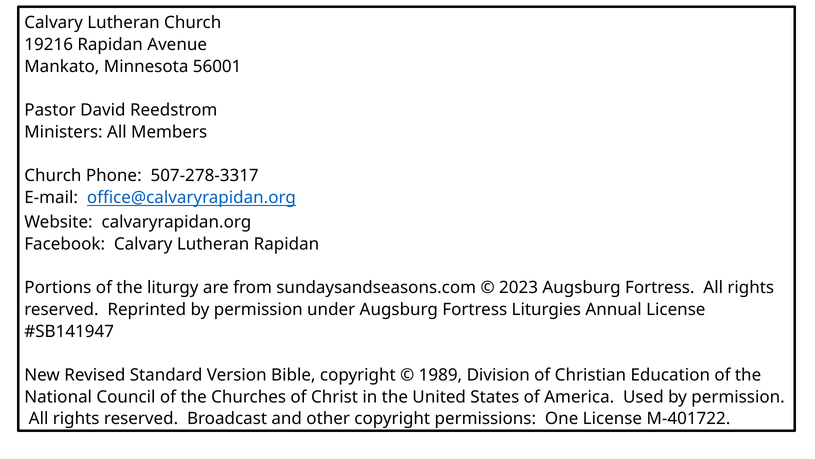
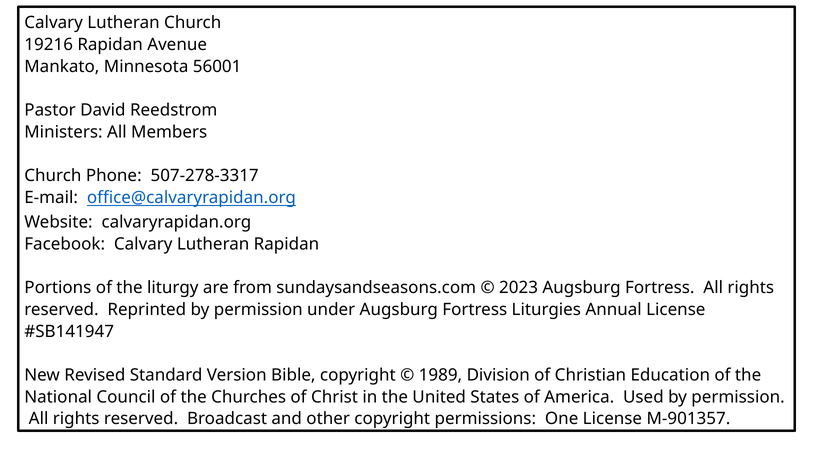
M-401722: M-401722 -> M-901357 (688, 418)
